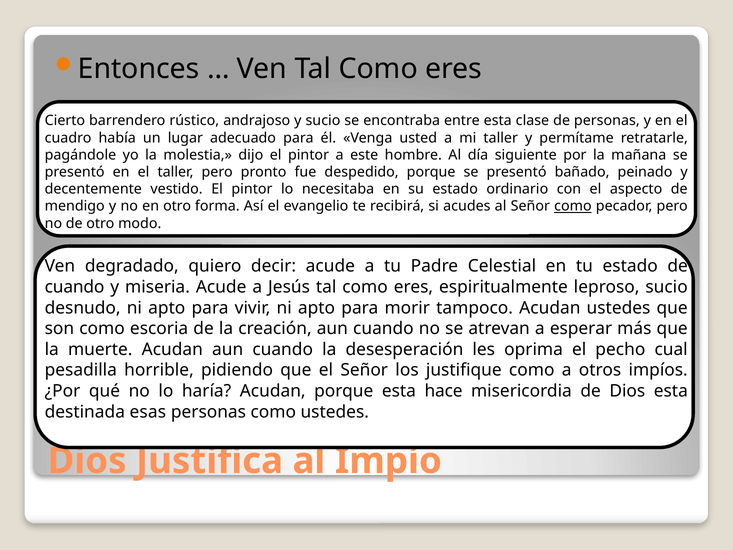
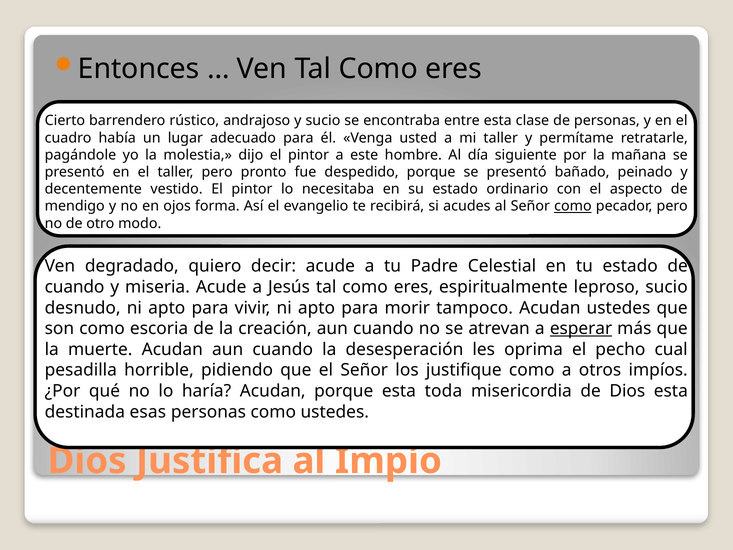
en otro: otro -> ojos (177, 206)
esperar underline: none -> present (581, 328)
hace: hace -> toda (443, 391)
